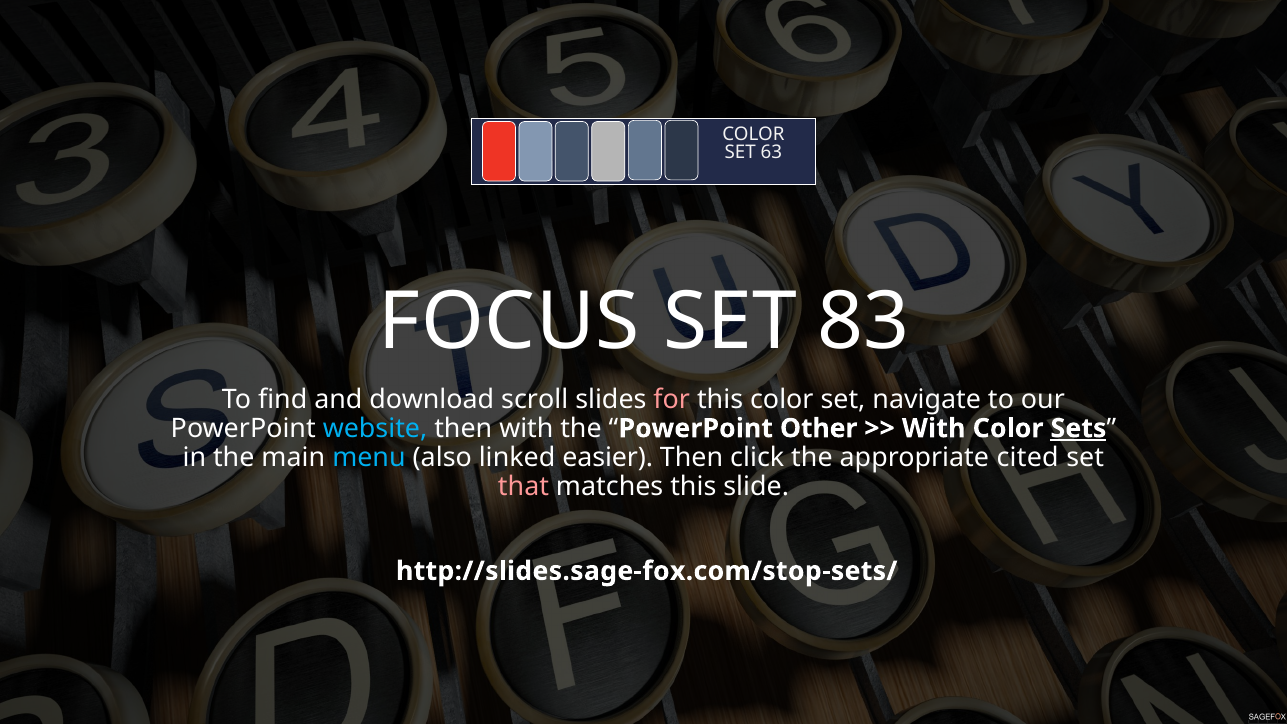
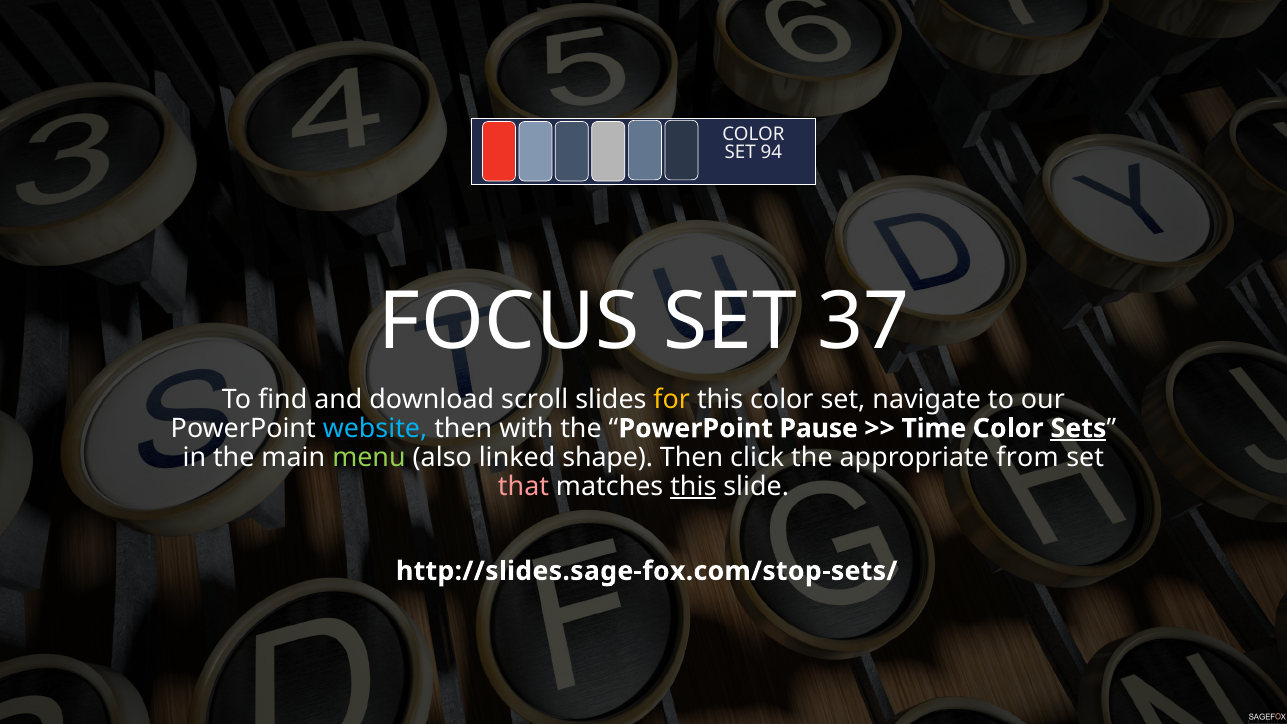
63: 63 -> 94 (771, 153)
83: 83 -> 37 (864, 322)
for colour: pink -> yellow (672, 399)
Other: Other -> Pause (819, 428)
With: With -> Time (934, 428)
menu colour: light blue -> light green (369, 457)
easier: easier -> shape (608, 457)
cited: cited -> from (1028, 457)
this underline: none -> present (693, 486)
